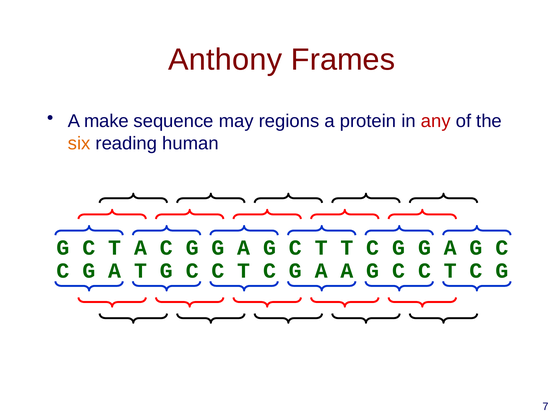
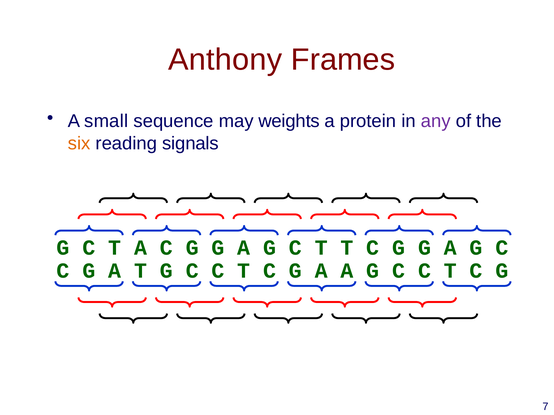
make: make -> small (106, 121)
regions: regions -> weights (289, 121)
any colour: red -> purple (436, 121)
human: human -> signals (191, 143)
